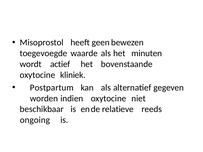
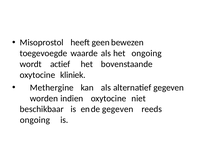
het minuten: minuten -> ongoing (147, 53)
Postpartum: Postpartum -> Methergine (52, 88)
relatieve: relatieve -> gegeven (118, 109)
